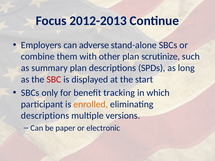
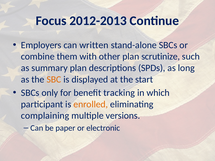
adverse: adverse -> written (94, 45)
SBC colour: red -> orange (54, 80)
descriptions: descriptions -> complaining (45, 116)
